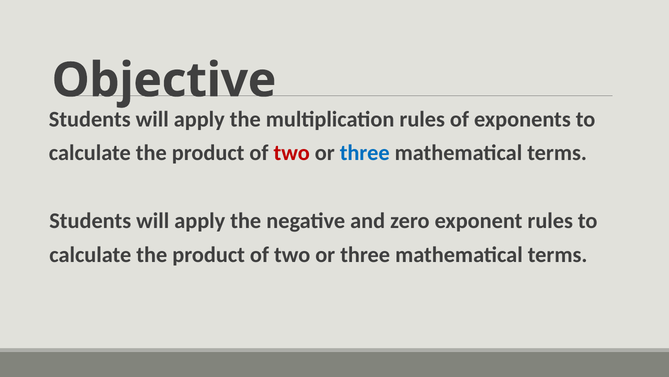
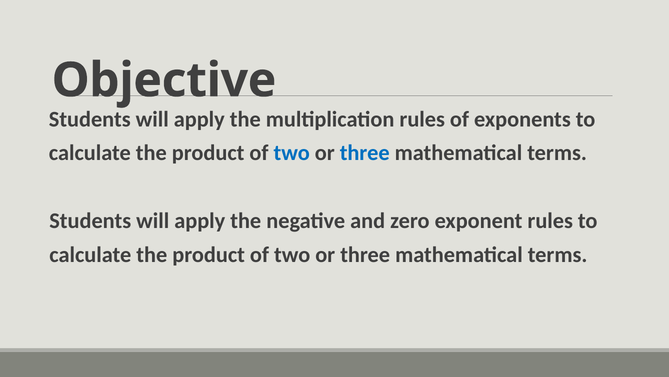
two colour: red -> blue (292, 153)
